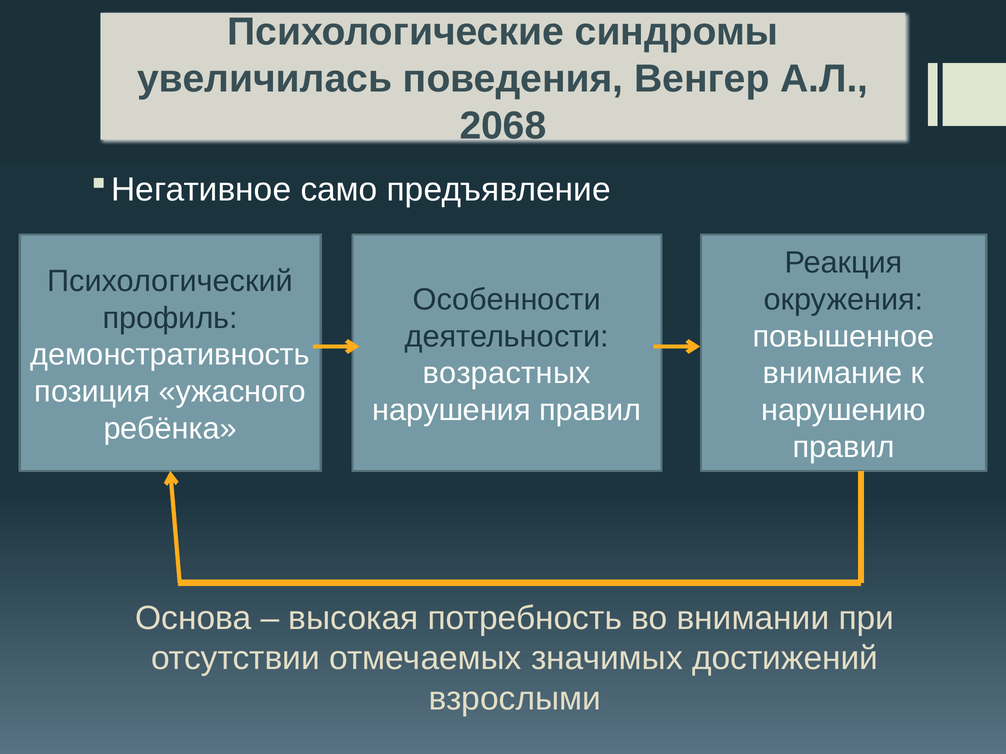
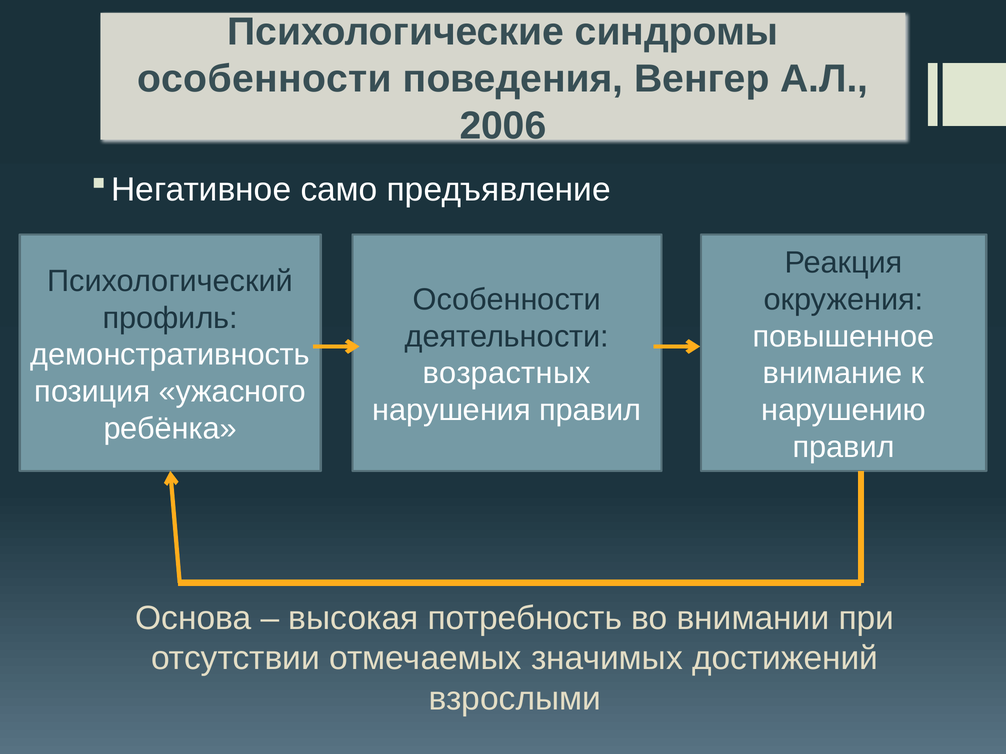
увеличилась: увеличилась -> особенности (264, 79)
2068: 2068 -> 2006 (503, 126)
